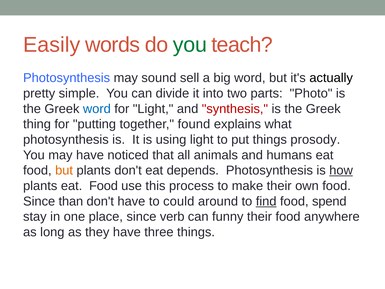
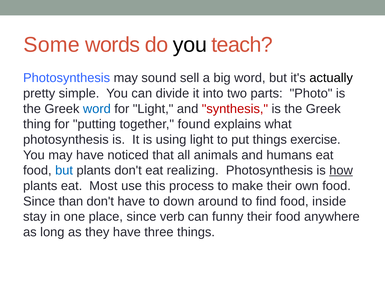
Easily: Easily -> Some (52, 45)
you colour: green -> black (190, 45)
prosody: prosody -> exercise (315, 140)
but colour: orange -> blue (64, 170)
depends: depends -> realizing (193, 170)
plants eat Food: Food -> Most (103, 186)
could: could -> down (179, 201)
find underline: present -> none (266, 201)
spend: spend -> inside (329, 201)
